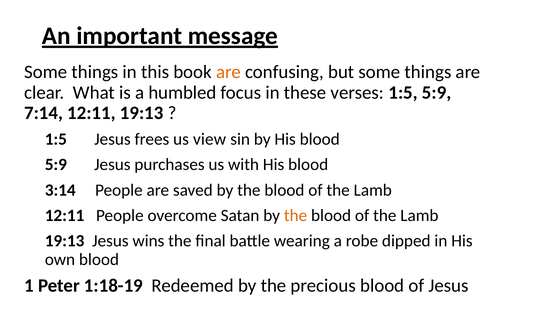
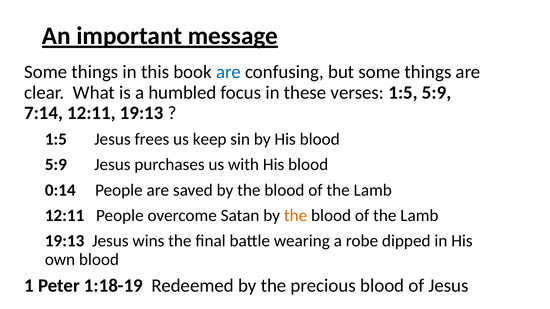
are colour: orange -> blue (229, 72)
view: view -> keep (210, 139)
3:14: 3:14 -> 0:14 (60, 190)
